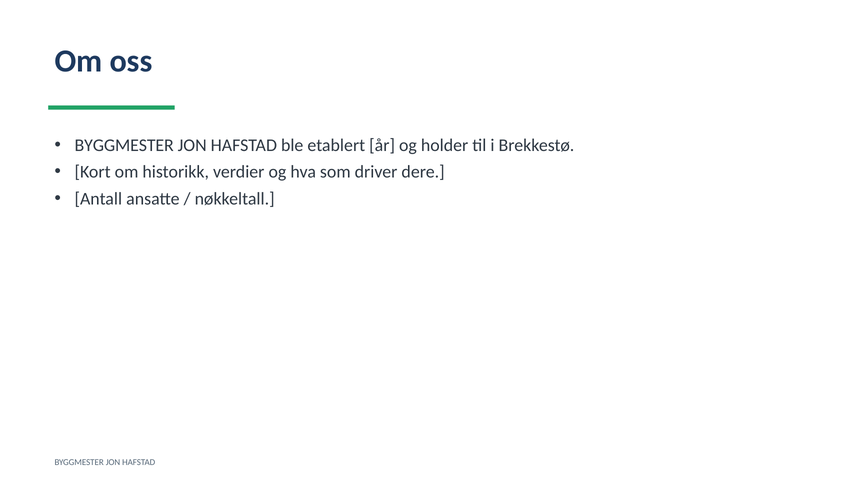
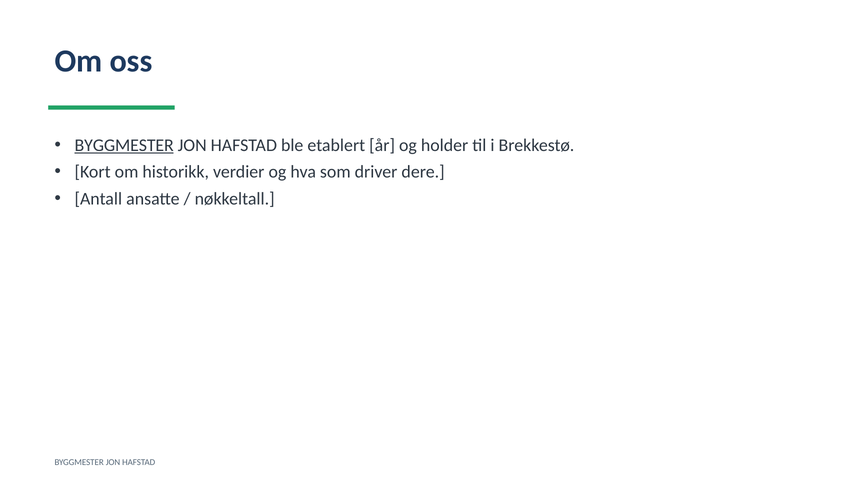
BYGGMESTER underline: none -> present (124, 145)
